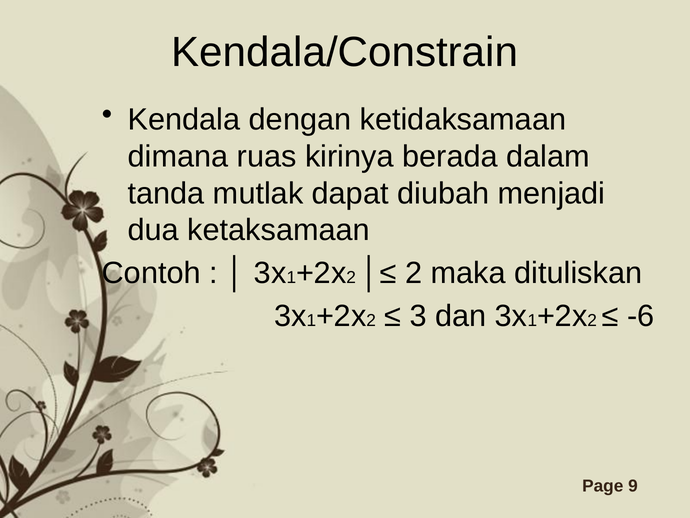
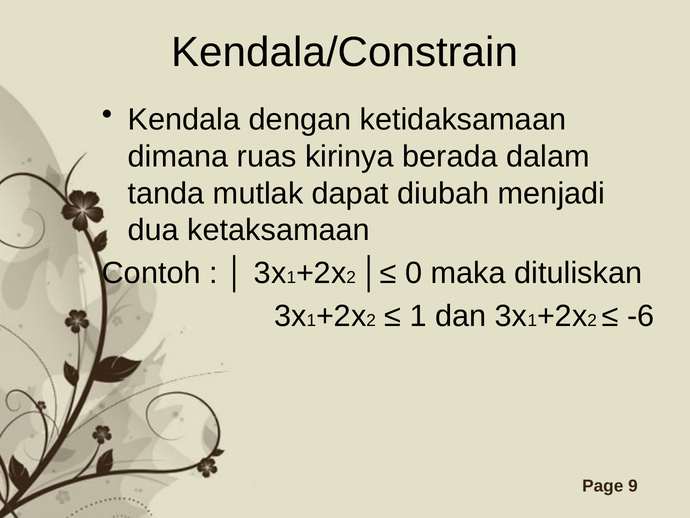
2: 2 -> 0 (414, 273)
3: 3 -> 1 (418, 316)
